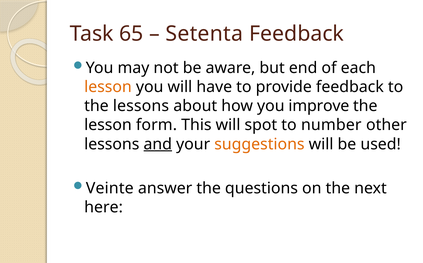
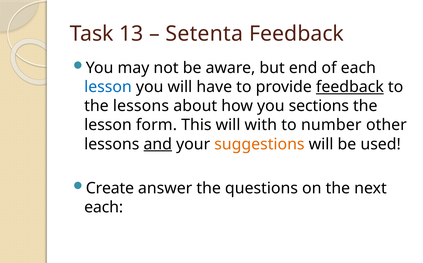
65: 65 -> 13 (131, 34)
lesson colour: orange -> blue (108, 87)
feedback underline: none -> present (350, 87)
improve: improve -> sections (319, 106)
spot: spot -> with (261, 125)
Veinte: Veinte -> Create (110, 188)
here: here -> each (104, 207)
